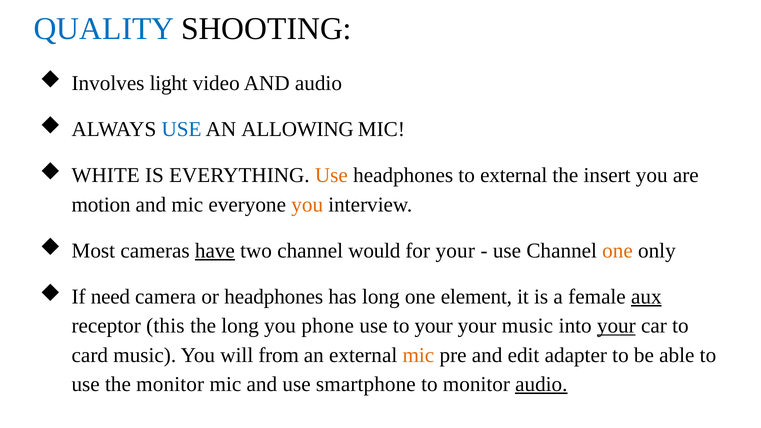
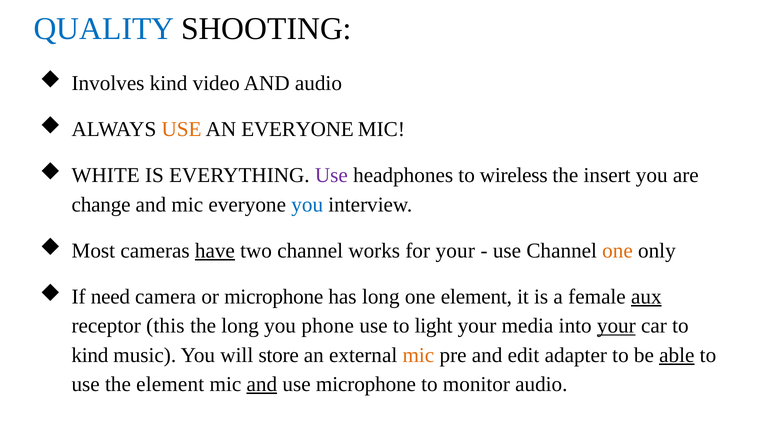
Involves light: light -> kind (169, 83)
USE colour: blue -> orange (182, 129)
AN ALLOWING: ALLOWING -> EVERYONE (298, 129)
Use colour: orange -> purple (331, 175)
to external: external -> wireless (514, 175)
motion: motion -> change (101, 205)
you colour: orange -> blue (307, 205)
would: would -> works (374, 251)
or headphones: headphones -> microphone (274, 297)
to your: your -> light (434, 326)
your music: music -> media (528, 326)
card: card -> kind (90, 355)
from: from -> store (279, 355)
able underline: none -> present (677, 355)
the monitor: monitor -> element (170, 384)
and underline: none -> present (262, 384)
use smartphone: smartphone -> microphone (366, 384)
audio underline: present -> none (541, 384)
